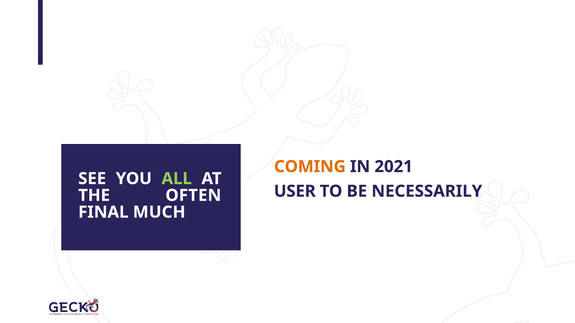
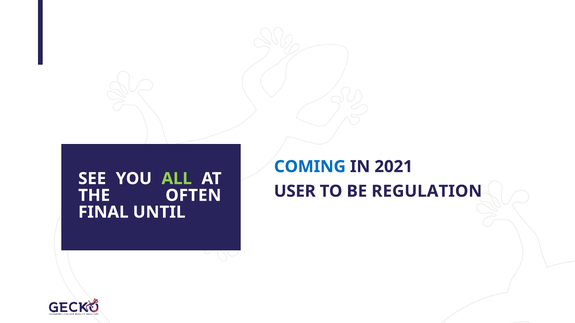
COMING colour: orange -> blue (310, 167)
NECESSARILY: NECESSARILY -> REGULATION (427, 191)
MUCH: MUCH -> UNTIL (159, 212)
